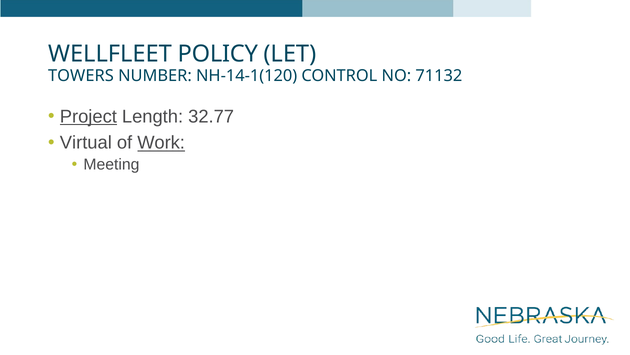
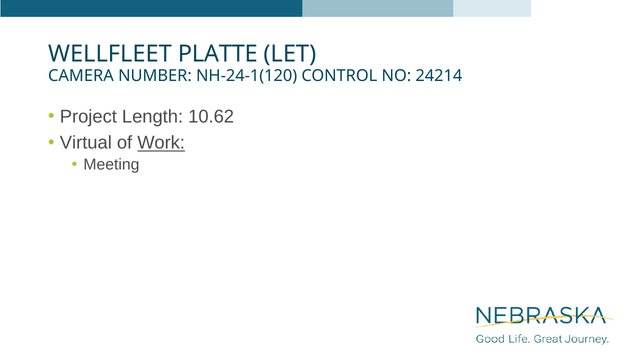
POLICY: POLICY -> PLATTE (218, 54)
TOWERS: TOWERS -> CAMERA (81, 75)
NH-14-1(120: NH-14-1(120 -> NH-24-1(120 (247, 75)
71132: 71132 -> 24214 (439, 75)
Project underline: present -> none (88, 116)
32.77: 32.77 -> 10.62 (211, 116)
